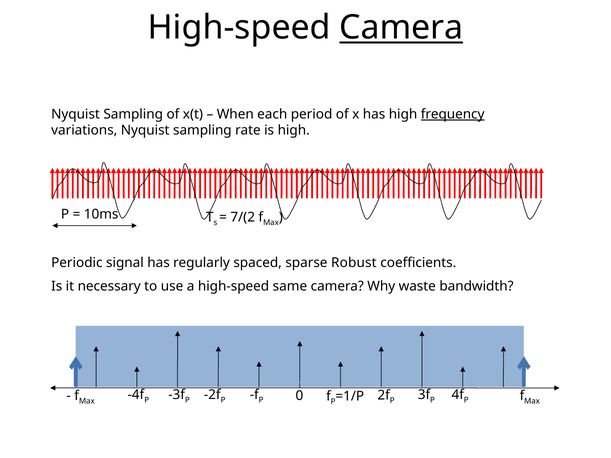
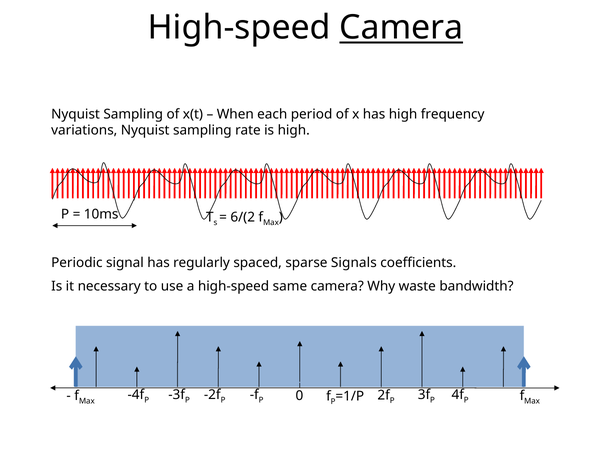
frequency underline: present -> none (453, 114)
7/(2: 7/(2 -> 6/(2 (243, 217)
Robust: Robust -> Signals (354, 263)
